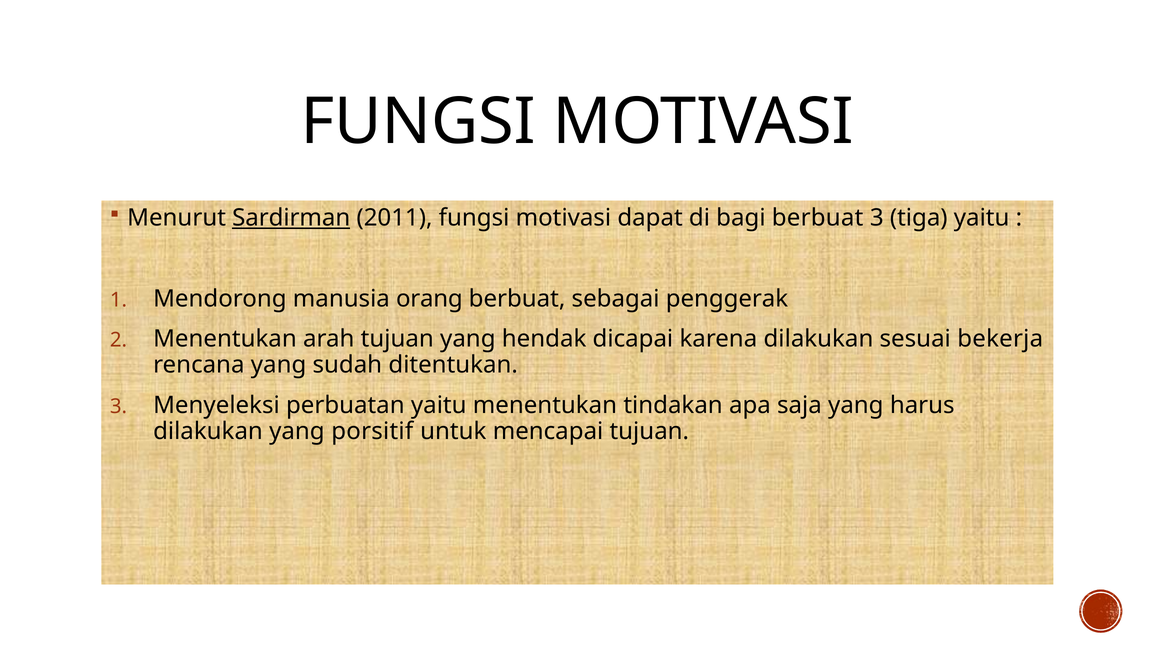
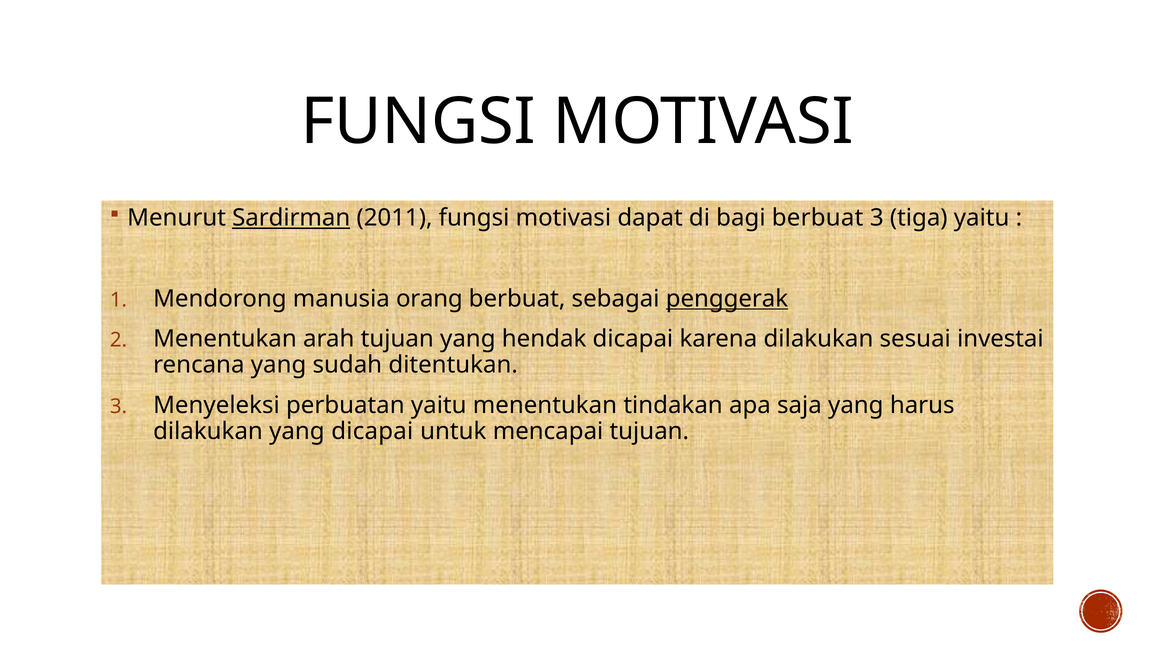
penggerak underline: none -> present (727, 299)
bekerja: bekerja -> investai (1000, 339)
yang porsitif: porsitif -> dicapai (372, 431)
